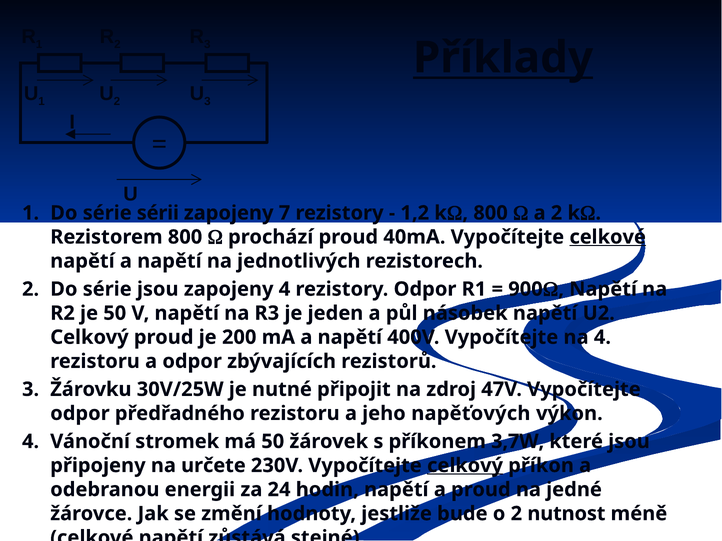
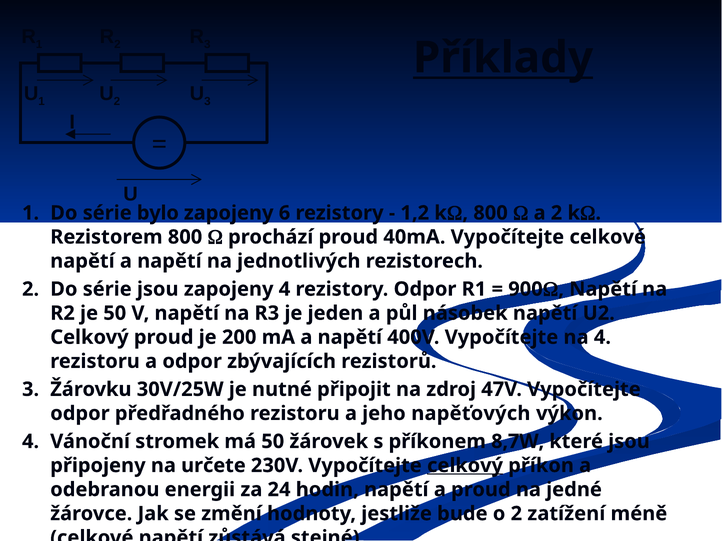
sérii: sérii -> bylo (158, 213)
7: 7 -> 6 (284, 213)
celkové underline: present -> none (608, 237)
3,7W: 3,7W -> 8,7W (518, 442)
nutnost: nutnost -> zatížení (566, 514)
